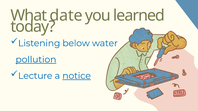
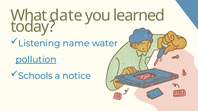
below: below -> name (76, 43)
Lecture: Lecture -> Schools (35, 76)
notice underline: present -> none (77, 76)
